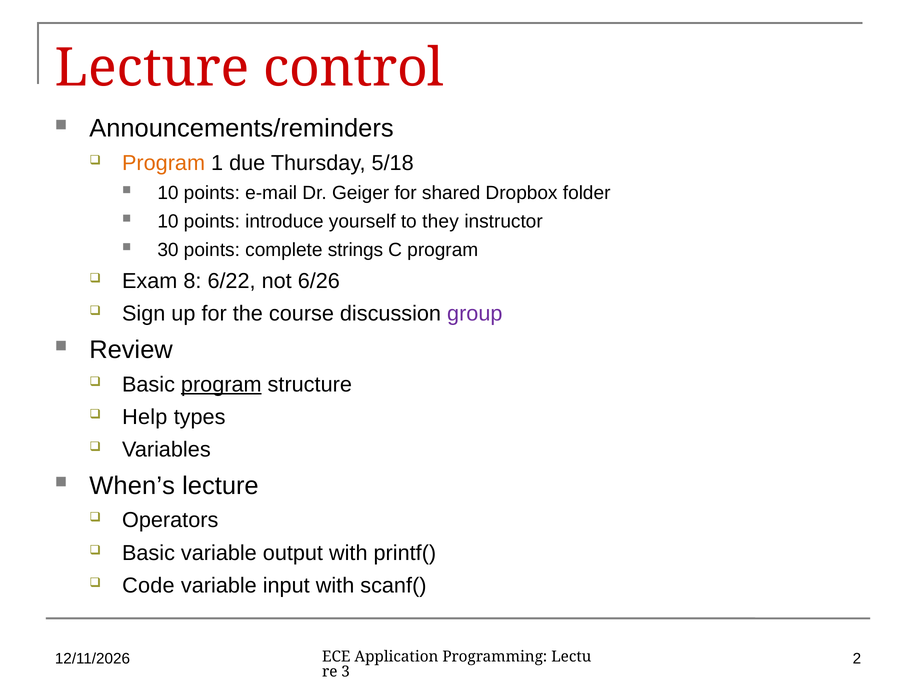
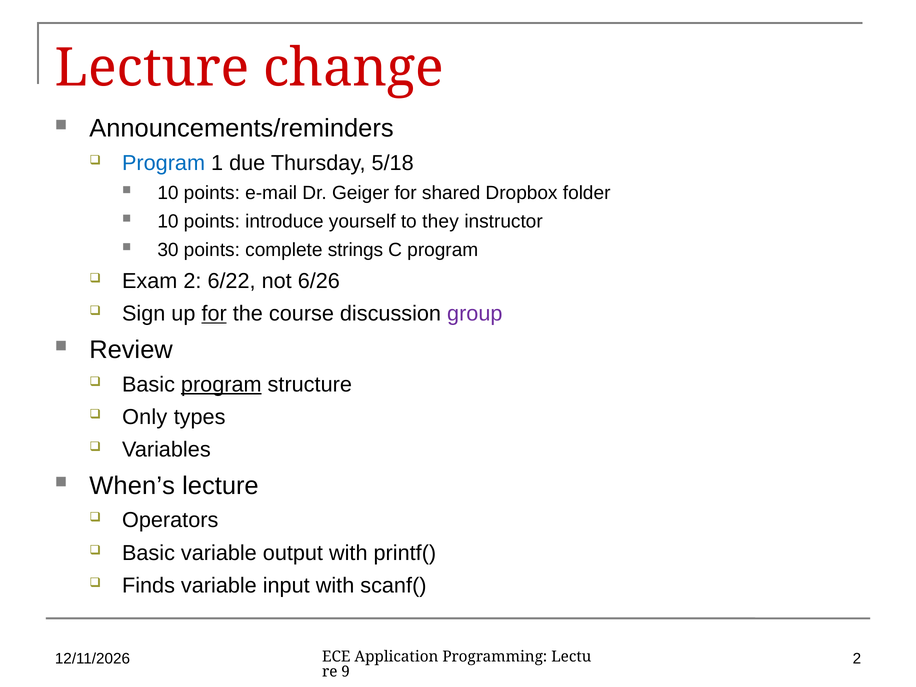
control: control -> change (354, 68)
Program colour: orange -> blue (164, 163)
Exam 8: 8 -> 2 (192, 281)
for underline: none -> present (214, 314)
Help: Help -> Only (145, 417)
Code: Code -> Finds (149, 585)
3: 3 -> 9 (346, 672)
